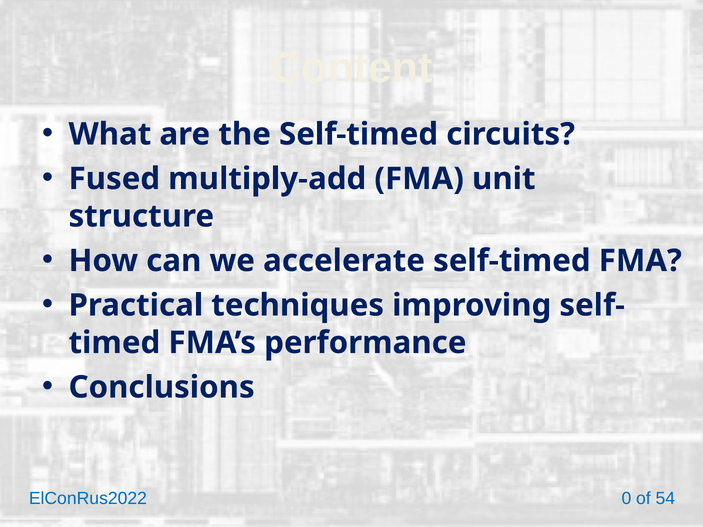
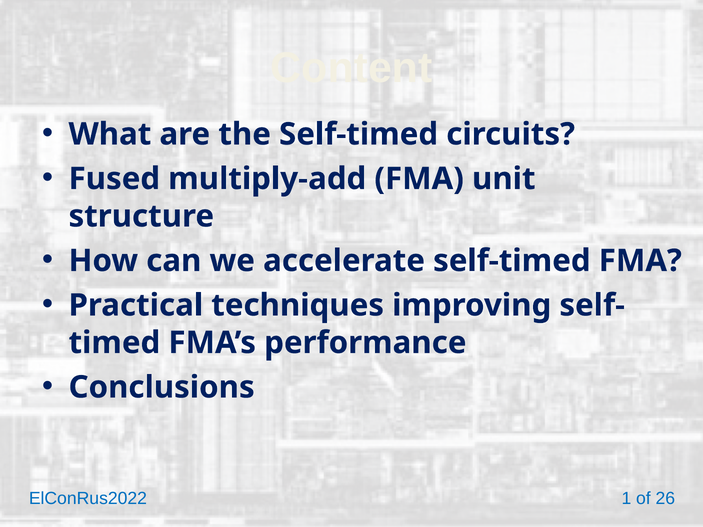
0: 0 -> 1 (626, 499)
54: 54 -> 26 (665, 499)
